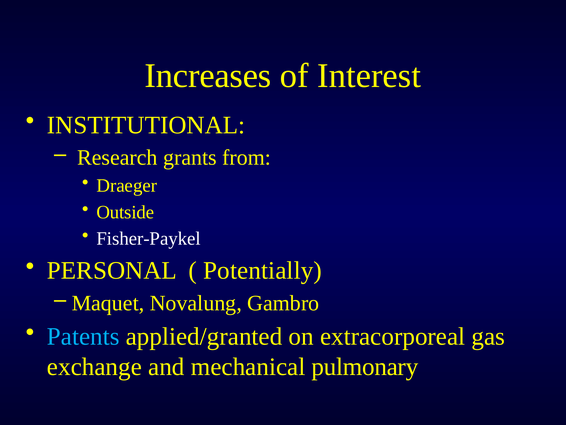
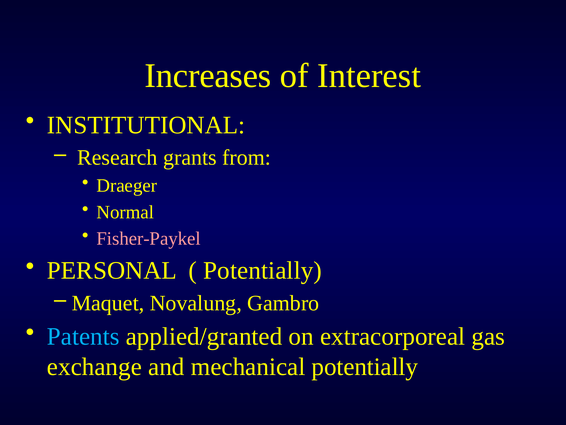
Outside: Outside -> Normal (125, 212)
Fisher-Paykel colour: white -> pink (149, 238)
mechanical pulmonary: pulmonary -> potentially (365, 366)
